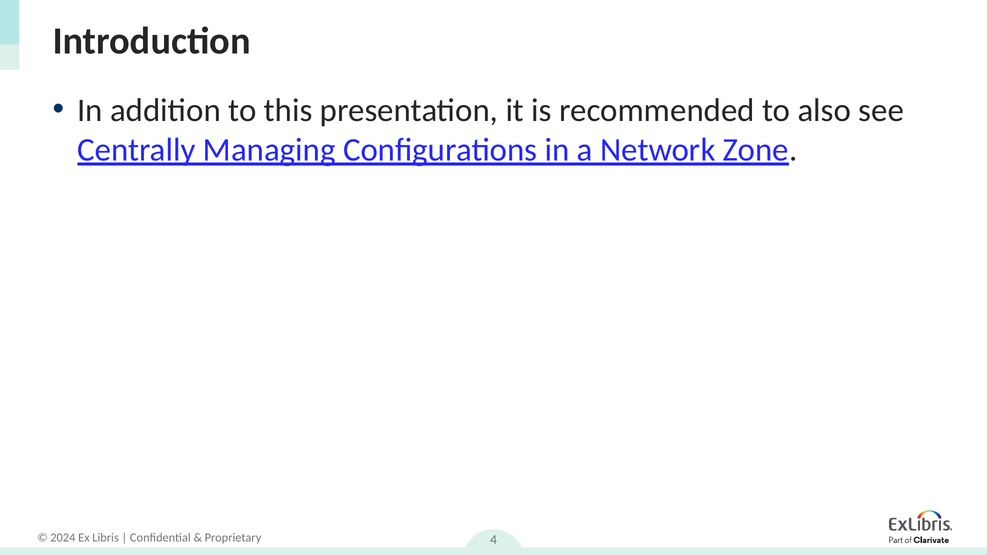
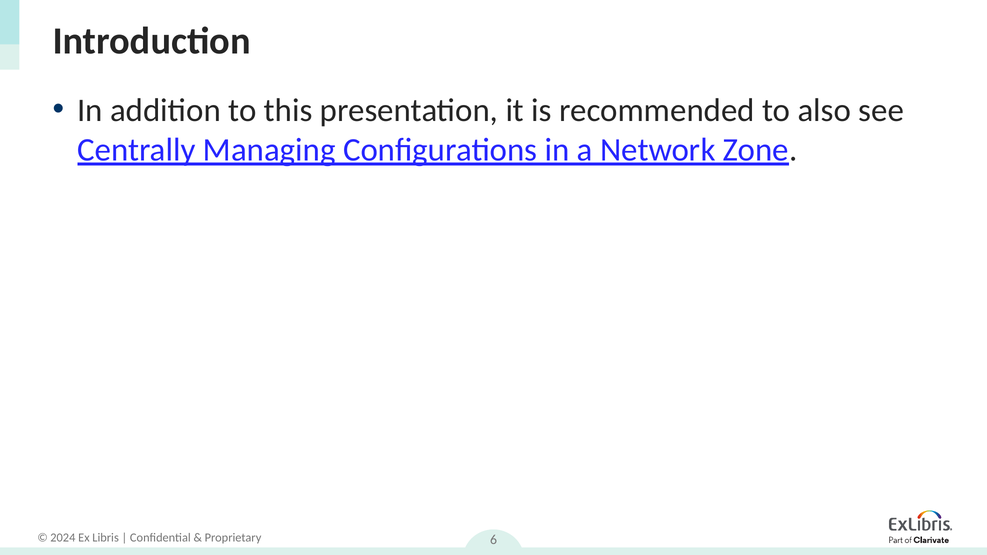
4: 4 -> 6 (494, 540)
